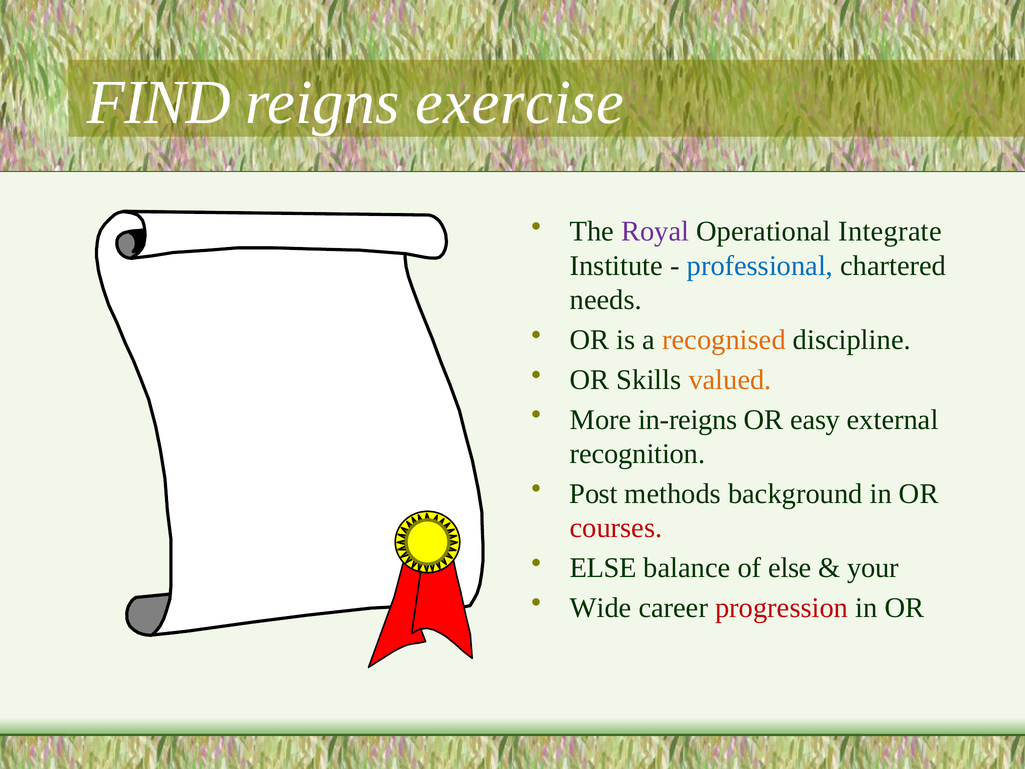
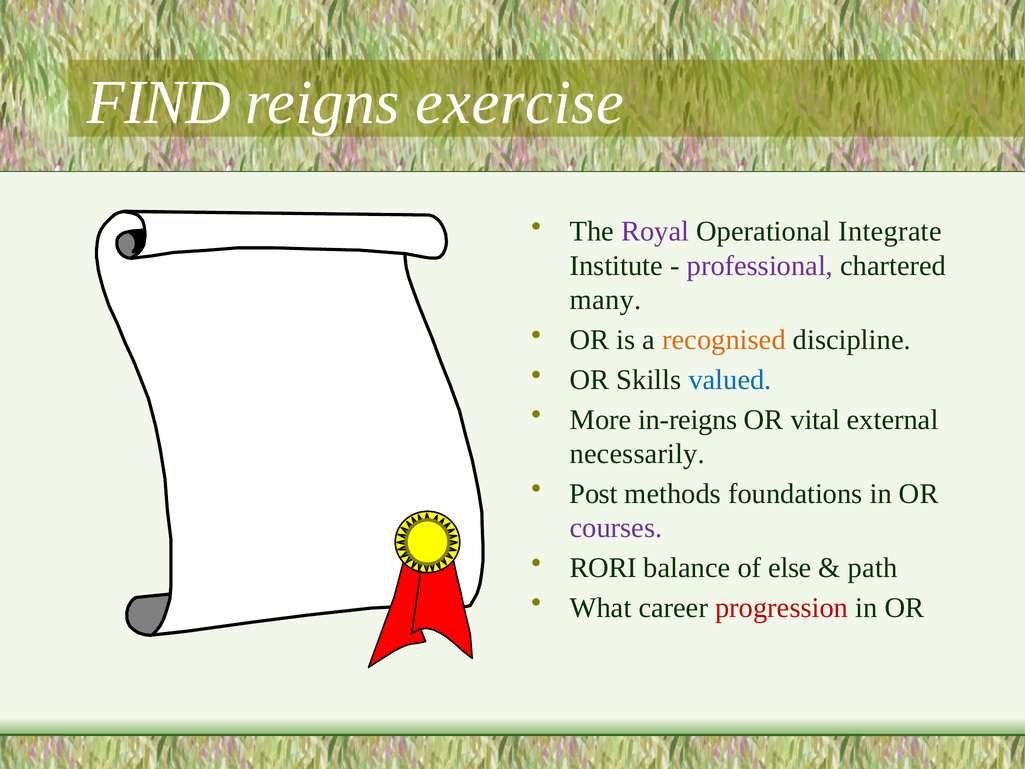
professional colour: blue -> purple (760, 266)
needs: needs -> many (606, 300)
valued colour: orange -> blue (730, 380)
easy: easy -> vital (815, 419)
recognition: recognition -> necessarily (637, 454)
background: background -> foundations (795, 494)
courses colour: red -> purple (616, 528)
ELSE: ELSE -> RORI (603, 568)
your: your -> path (873, 568)
Wide: Wide -> What (601, 607)
